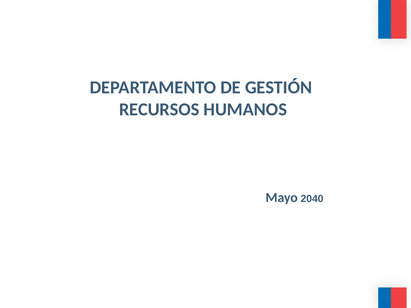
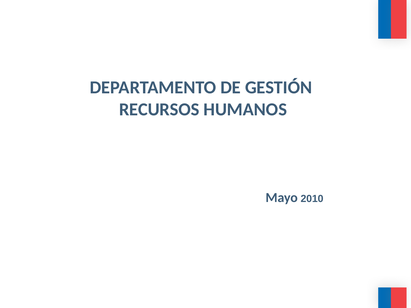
2040: 2040 -> 2010 (312, 199)
